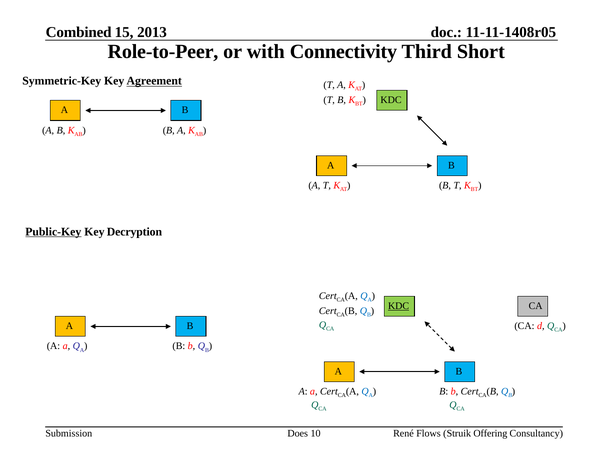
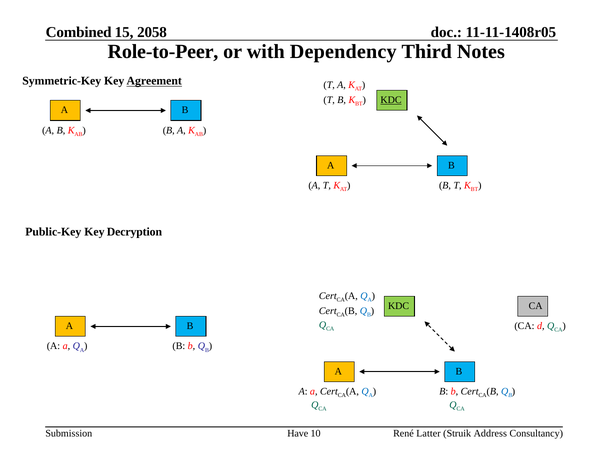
2013: 2013 -> 2058 (152, 32)
Connectivity: Connectivity -> Dependency (343, 52)
Short: Short -> Notes (481, 52)
KDC underline: none -> present (391, 100)
Public-Key underline: present -> none (53, 232)
KDC underline: present -> none (399, 306)
Does: Does -> Have (298, 434)
Flows: Flows -> Latter (428, 434)
Offering: Offering -> Address (490, 434)
